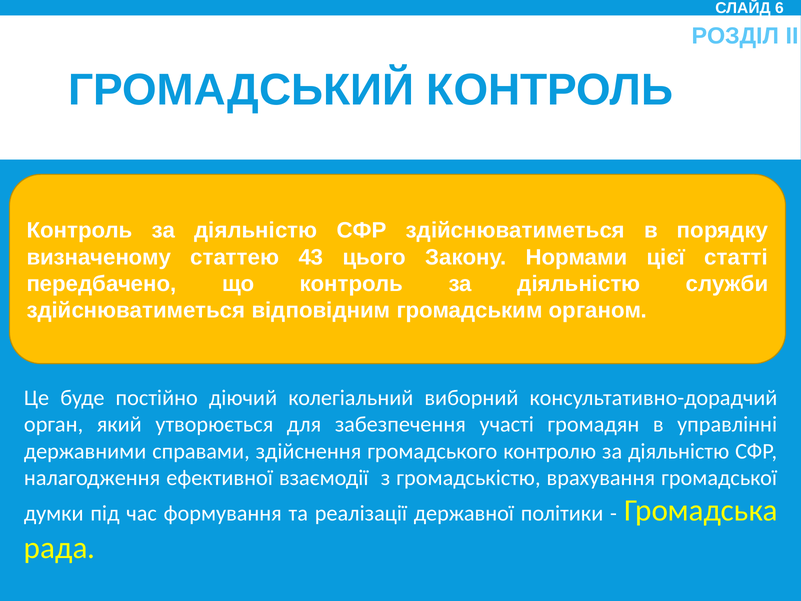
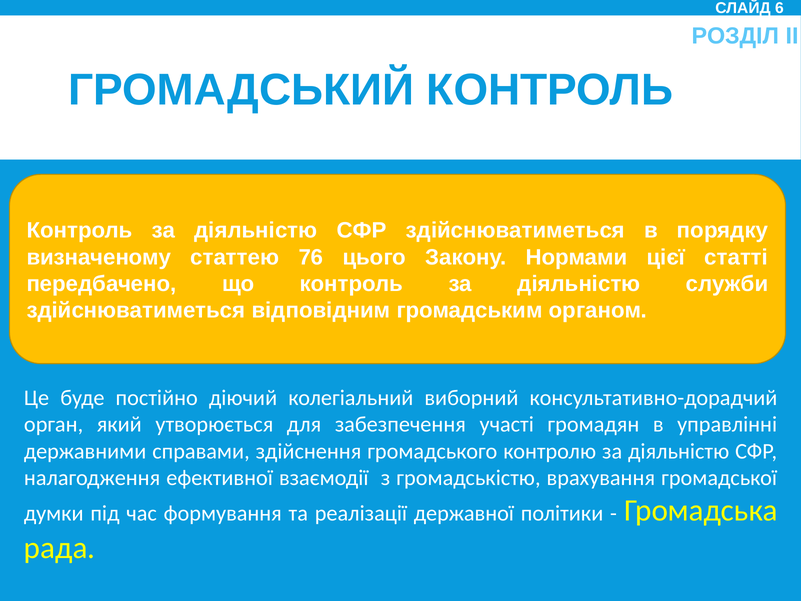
43: 43 -> 76 (311, 257)
